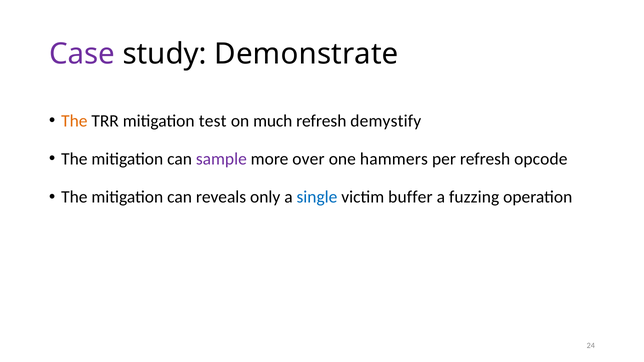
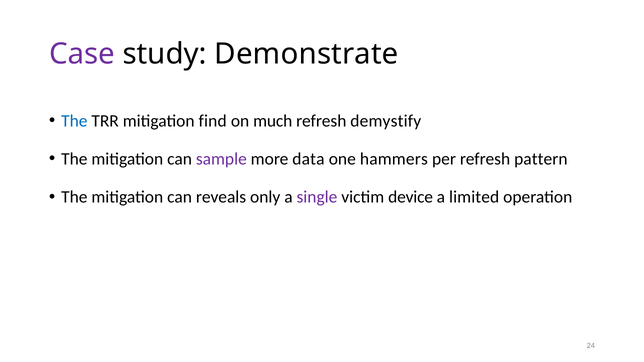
The colour: orange -> blue (74, 121)
test: test -> find (213, 121)
over: over -> data (308, 159)
opcode: opcode -> pattern (541, 159)
single colour: blue -> purple (317, 197)
buffer: buffer -> device (411, 197)
fuzzing: fuzzing -> limited (474, 197)
